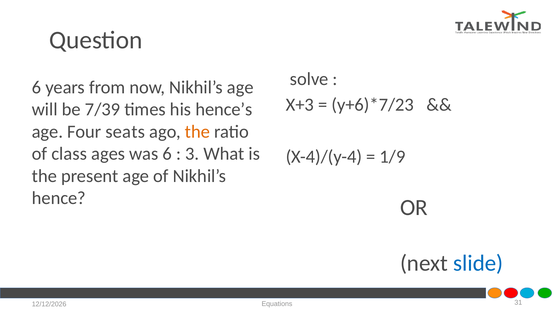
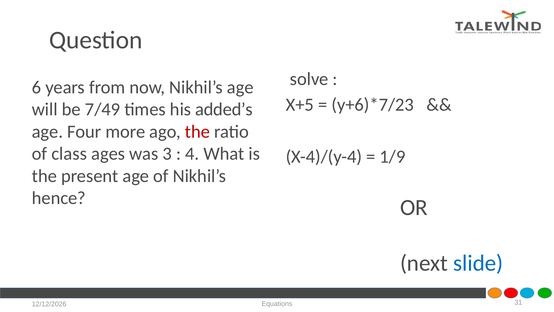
X+3: X+3 -> X+5 (300, 105)
7/39: 7/39 -> 7/49 (103, 109)
hence’s: hence’s -> added’s (224, 109)
seats: seats -> more (125, 131)
the colour: orange -> red (197, 131)
was 6: 6 -> 3 (167, 154)
3: 3 -> 4 (192, 154)
